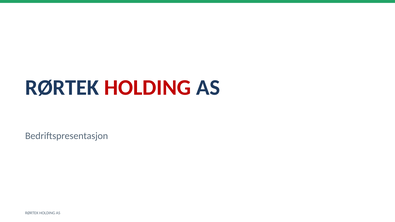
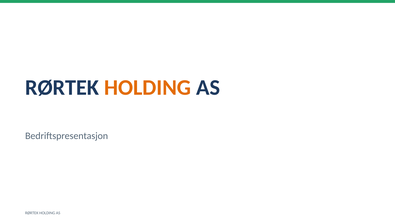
HOLDING colour: red -> orange (148, 88)
